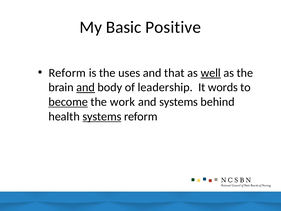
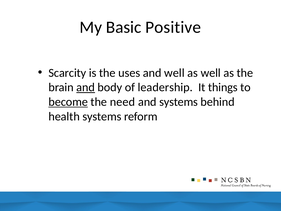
Reform: Reform -> Scarcity (67, 73)
and that: that -> well (174, 73)
well underline: present -> none (211, 73)
words: words -> things (223, 87)
work: work -> need (122, 102)
systems underline: present -> none (102, 116)
